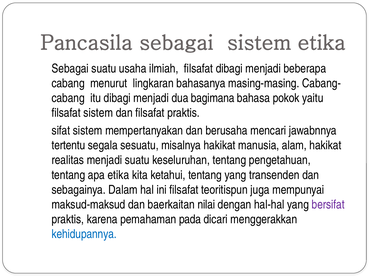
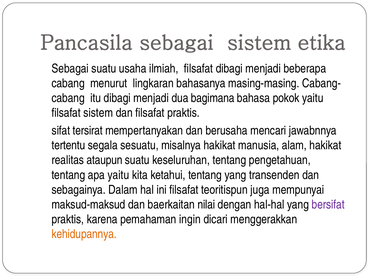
sifat sistem: sistem -> tersirat (88, 131)
realitas menjadi: menjadi -> ataupun (104, 160)
apa etika: etika -> yaitu (118, 175)
pada: pada -> ingin (190, 219)
kehidupannya colour: blue -> orange (84, 234)
